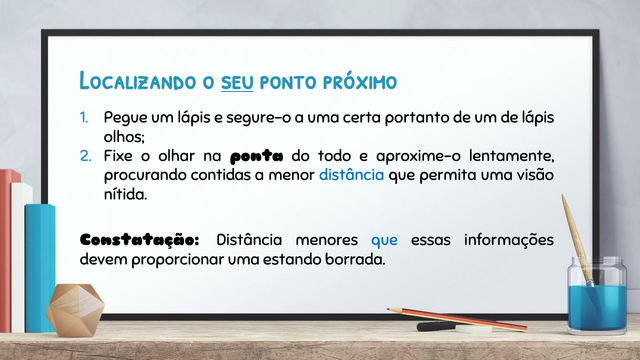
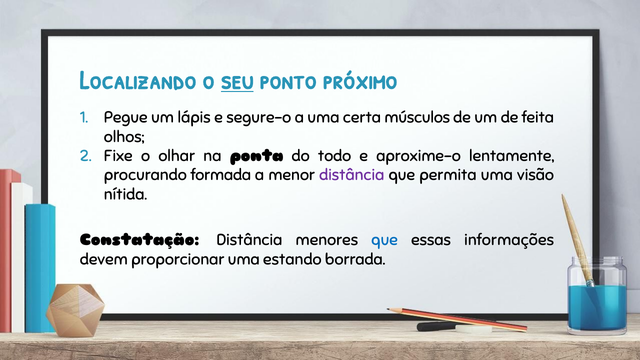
portanto: portanto -> músculos (417, 118)
de lápis: lápis -> feita (538, 118)
contidas: contidas -> formada (221, 175)
distância colour: blue -> purple (352, 175)
